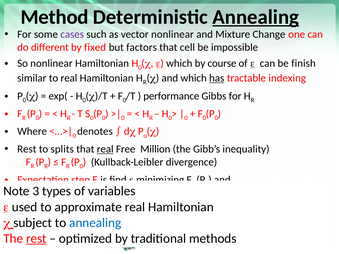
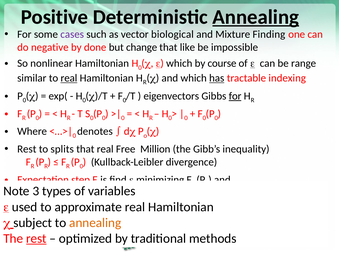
Method: Method -> Positive (54, 17)
vector nonlinear: nonlinear -> biological (172, 34)
Change: Change -> Finding (269, 34)
different: different -> negative (50, 47)
fixed: fixed -> done (95, 47)
factors: factors -> change (142, 47)
cell: cell -> like (187, 47)
finish: finish -> range (304, 63)
real underline: none -> present (69, 78)
performance: performance -> eigenvectors (171, 96)
for underline: none -> present (235, 96)
real underline: present -> none (105, 149)
annealing colour: blue -> orange (95, 223)
